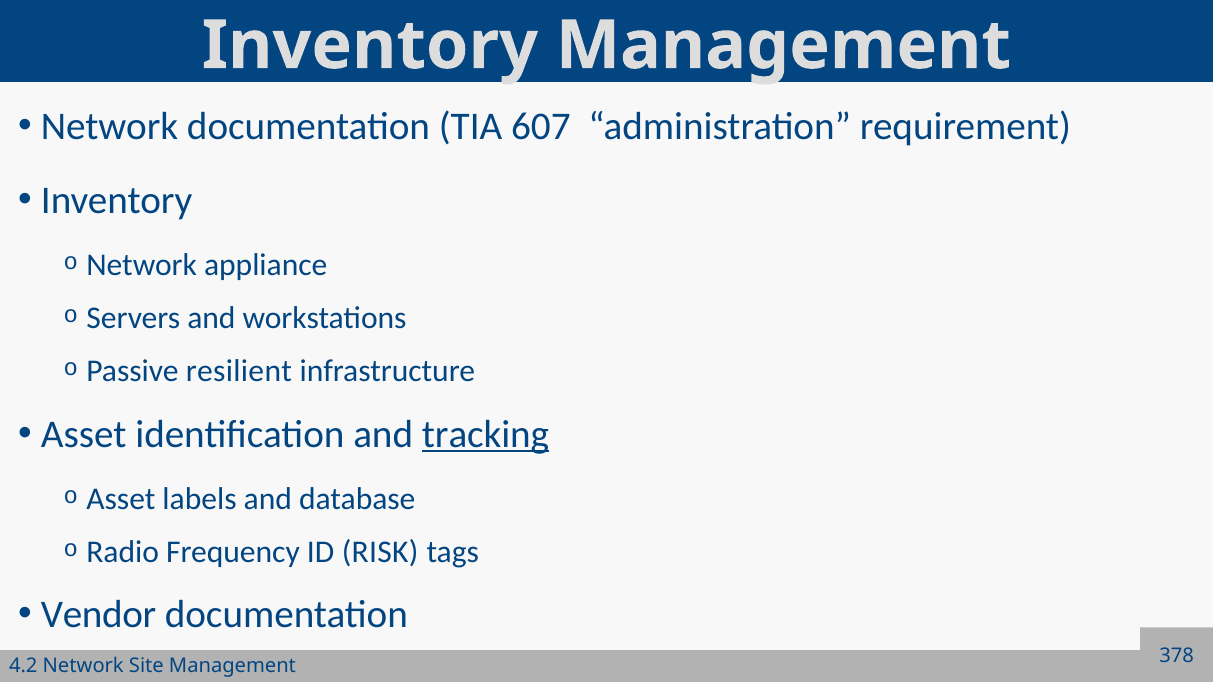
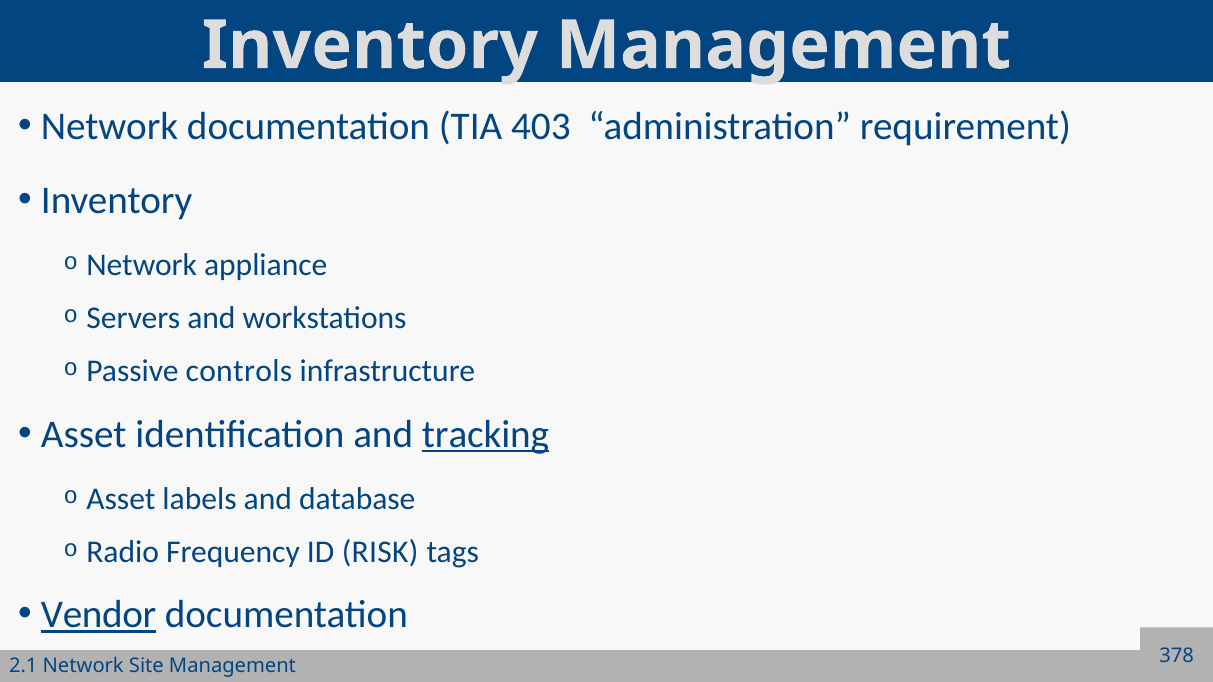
607: 607 -> 403 (541, 126)
resilient: resilient -> controls (239, 372)
Vendor underline: none -> present (99, 615)
4.2: 4.2 -> 2.1 (23, 666)
